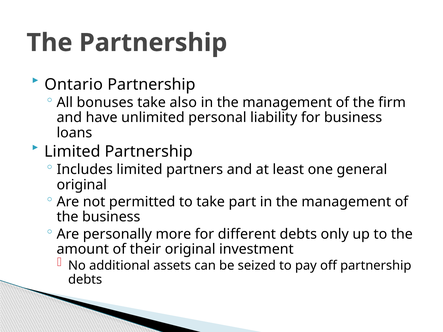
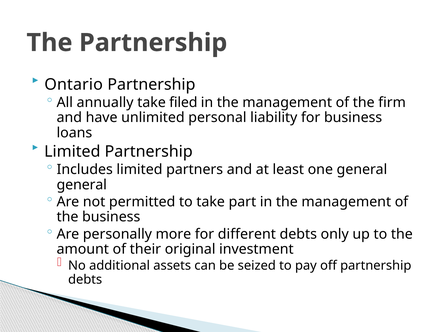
bonuses: bonuses -> annually (105, 102)
also: also -> filed (183, 102)
original: original -> general (82, 185)
